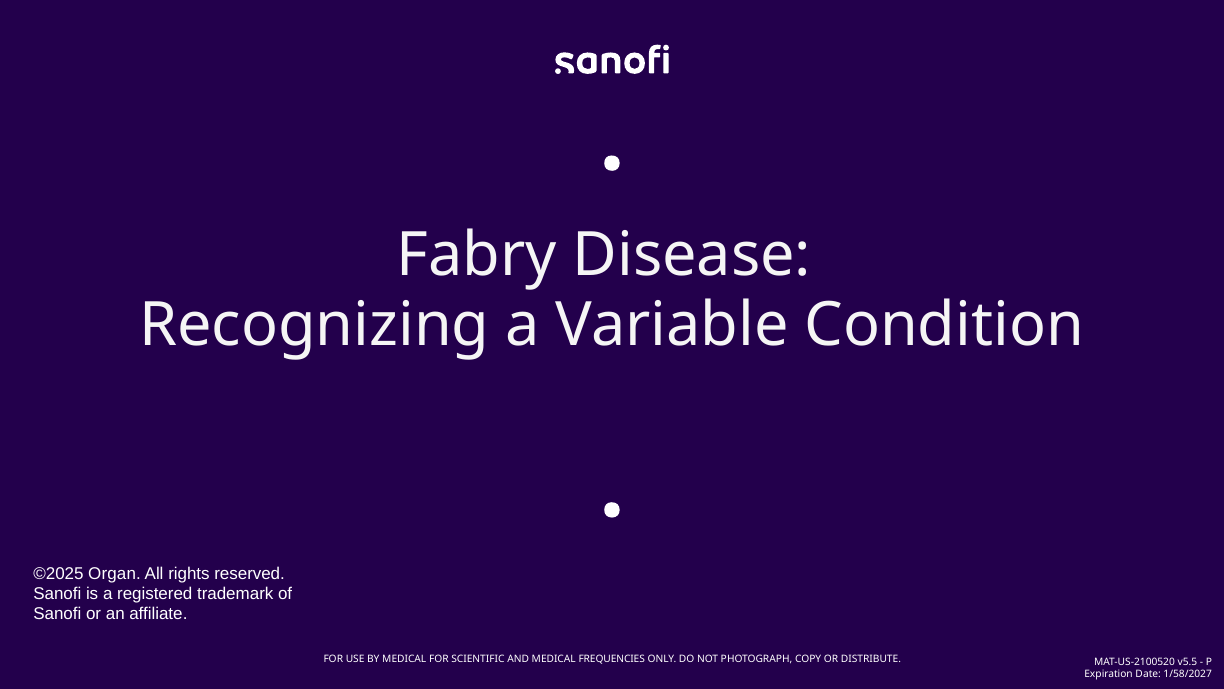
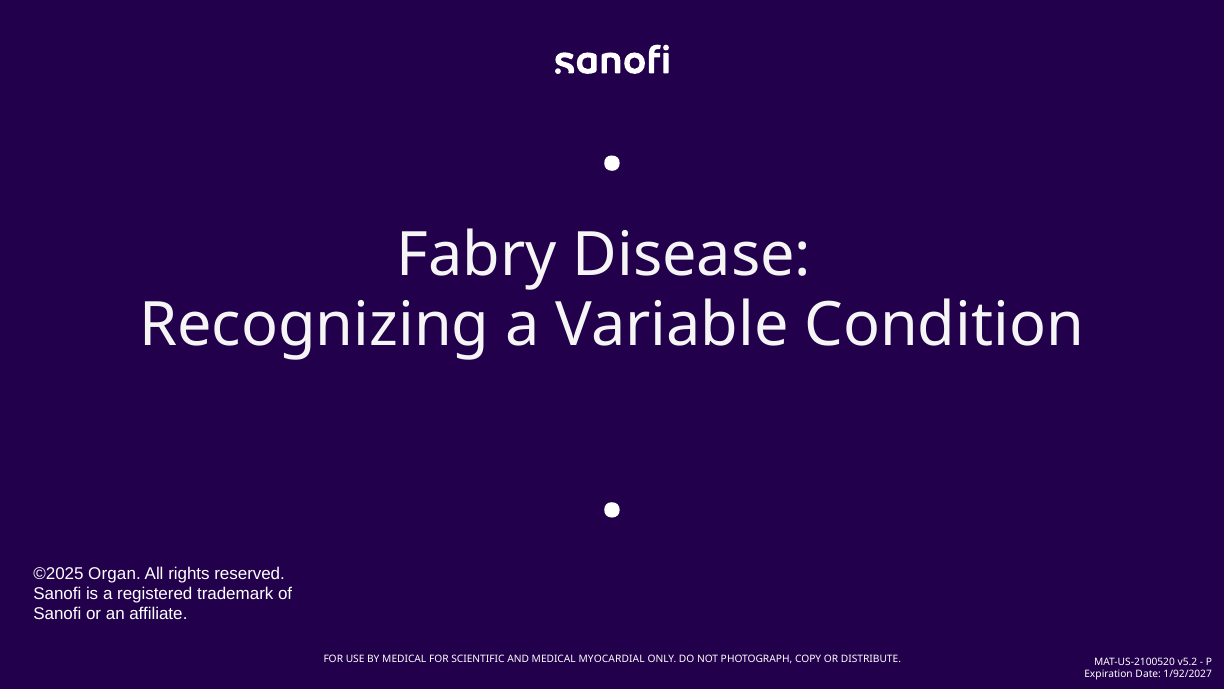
FREQUENCIES: FREQUENCIES -> MYOCARDIAL (612, 659)
v5.5: v5.5 -> v5.2 (1187, 662)
1/58/2027: 1/58/2027 -> 1/92/2027 (1188, 674)
